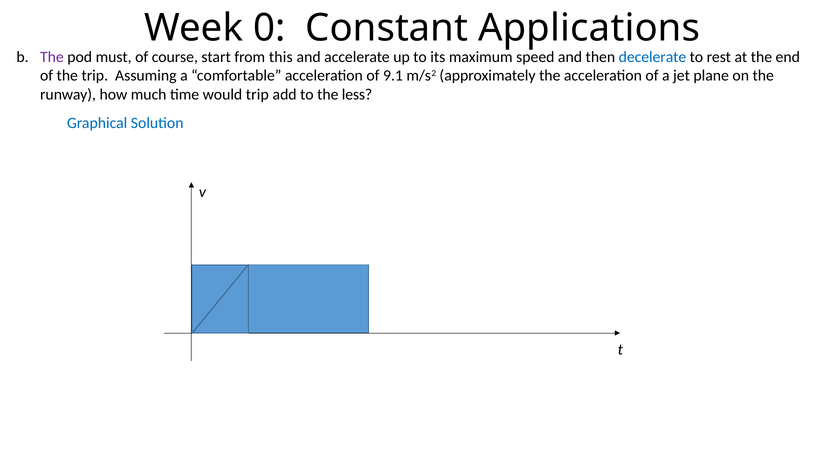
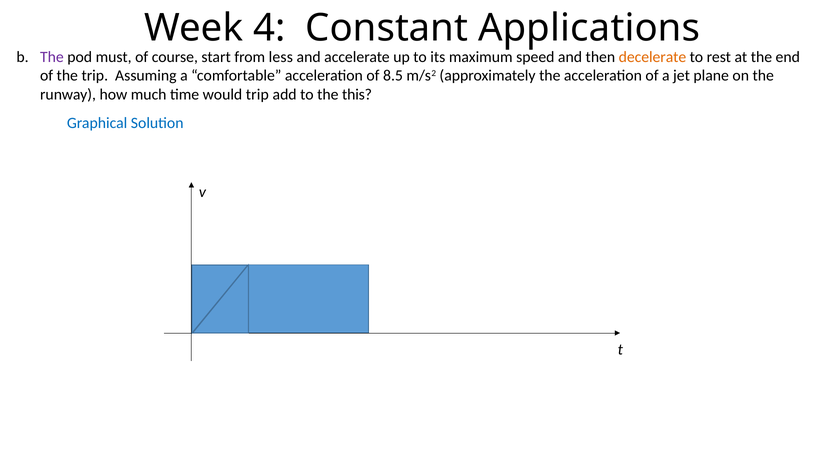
0: 0 -> 4 (269, 28)
this: this -> less (281, 57)
decelerate colour: blue -> orange (653, 57)
9.1: 9.1 -> 8.5 (393, 76)
less: less -> this (357, 95)
